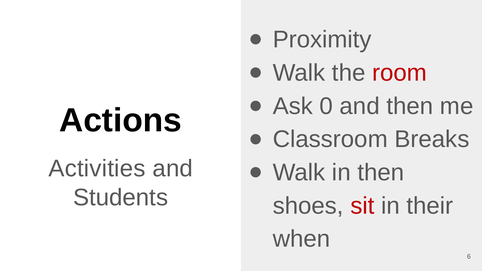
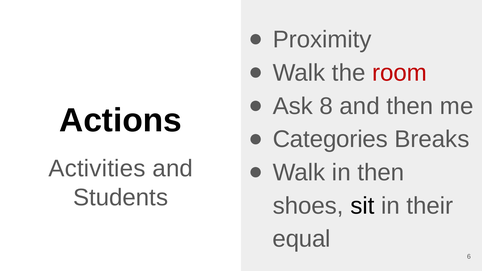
0: 0 -> 8 (326, 106)
Classroom: Classroom -> Categories (330, 139)
sit colour: red -> black (362, 206)
when: when -> equal (302, 239)
